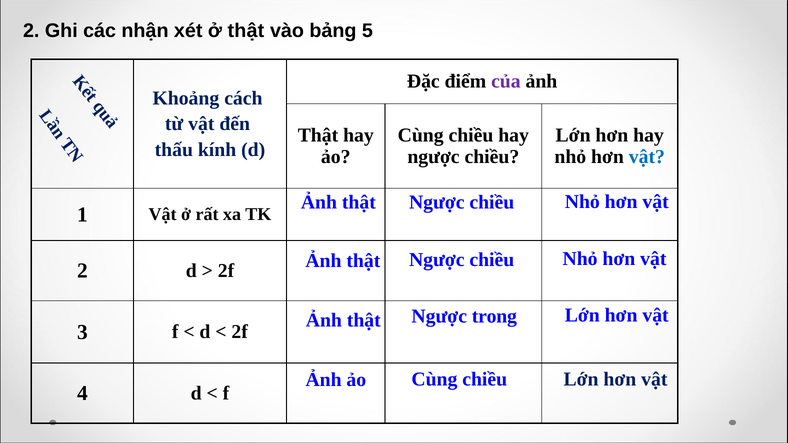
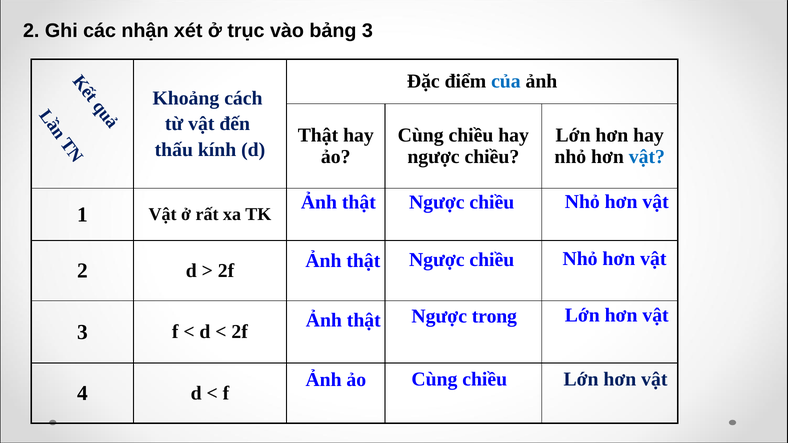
ở thật: thật -> trục (246, 31)
bảng 5: 5 -> 3 (367, 31)
của colour: purple -> blue (506, 82)
